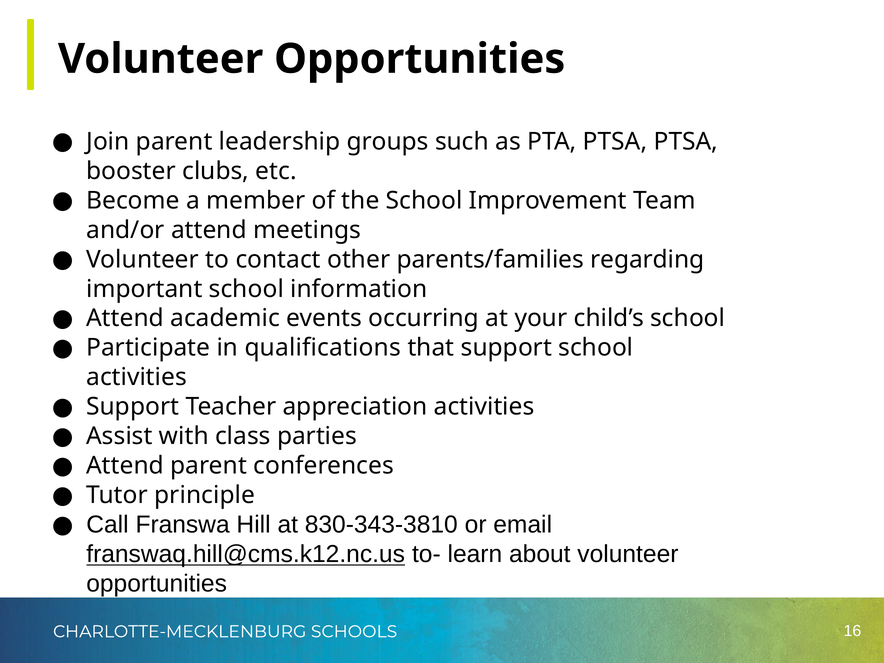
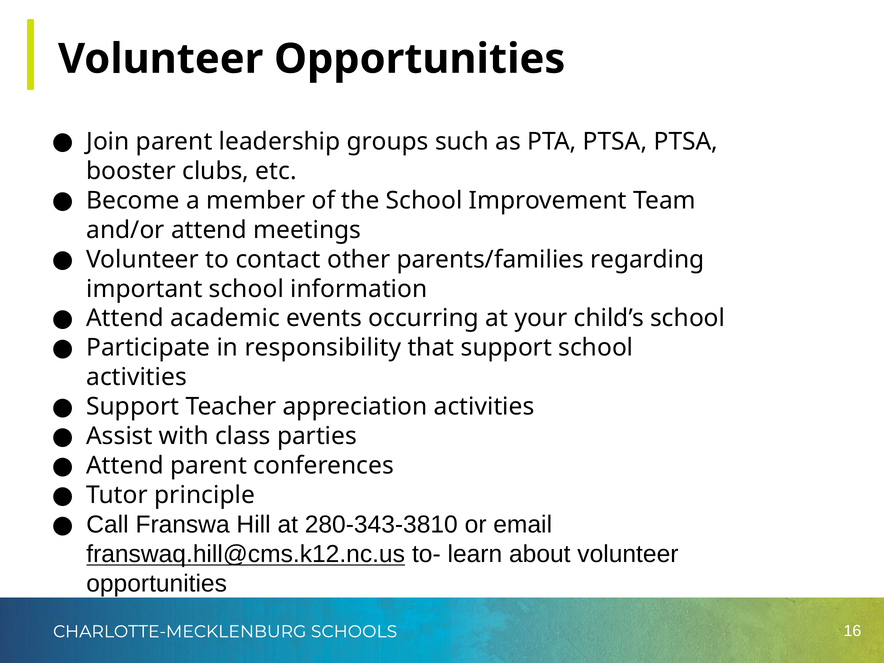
qualifications: qualifications -> responsibility (323, 348)
830-343-3810: 830-343-3810 -> 280-343-3810 (381, 525)
